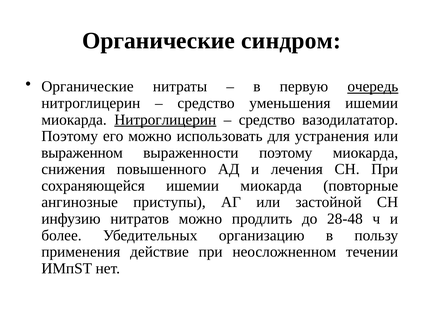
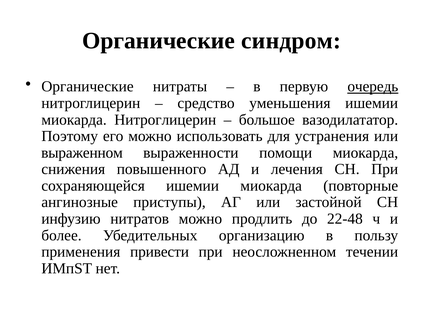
Нитроглицерин underline: present -> none (165, 120)
средство: средство -> большое (267, 120)
выраженности поэтому: поэтому -> помощи (286, 153)
28-48: 28-48 -> 22-48 (345, 219)
действие: действие -> привести (160, 252)
